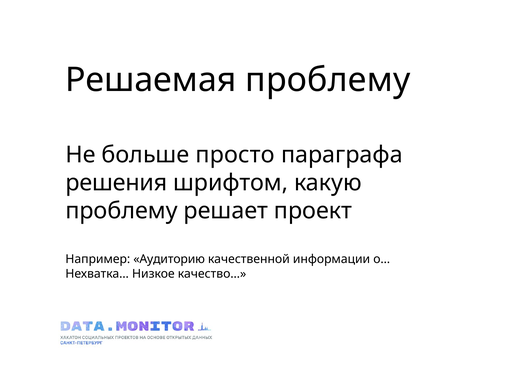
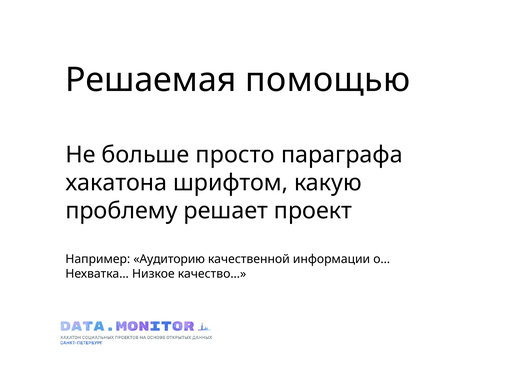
Решаемая проблему: проблему -> помощью (328, 80)
решения: решения -> хакатона (116, 183)
